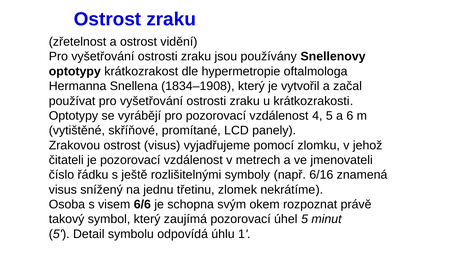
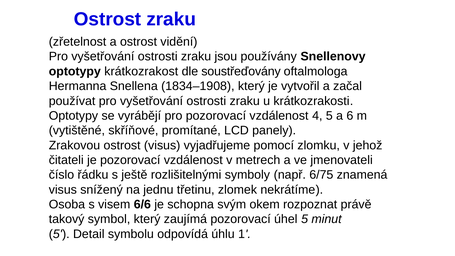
hypermetropie: hypermetropie -> soustřeďovány (241, 71)
6/16: 6/16 -> 6/75 (321, 175)
